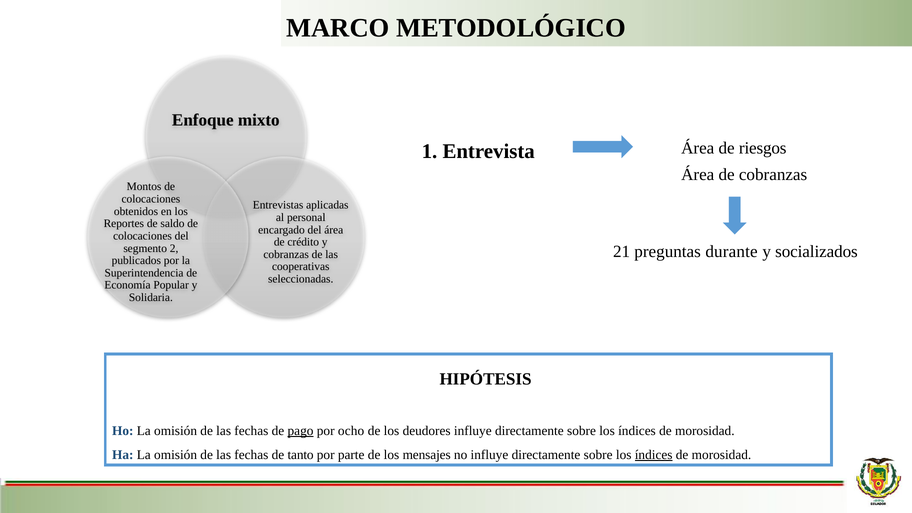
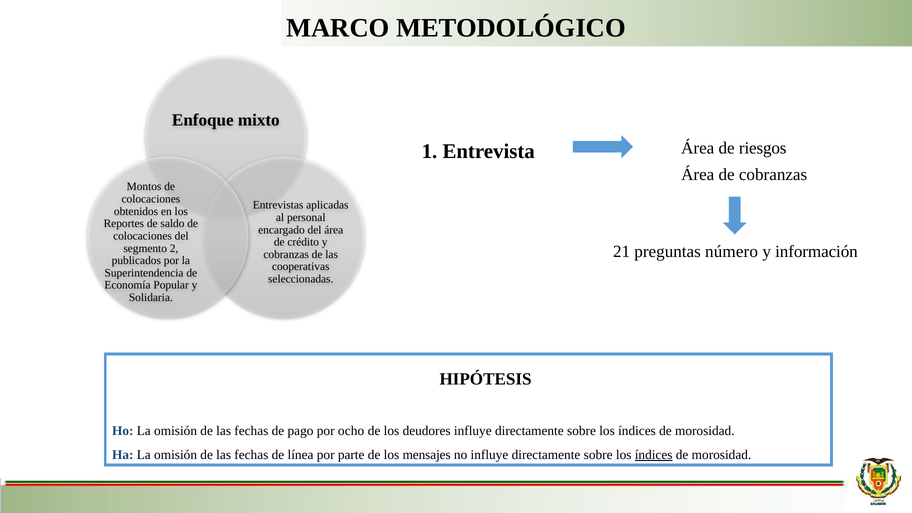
durante: durante -> número (732, 251)
socializados: socializados -> información (816, 251)
pago underline: present -> none (301, 431)
tanto: tanto -> línea (301, 455)
